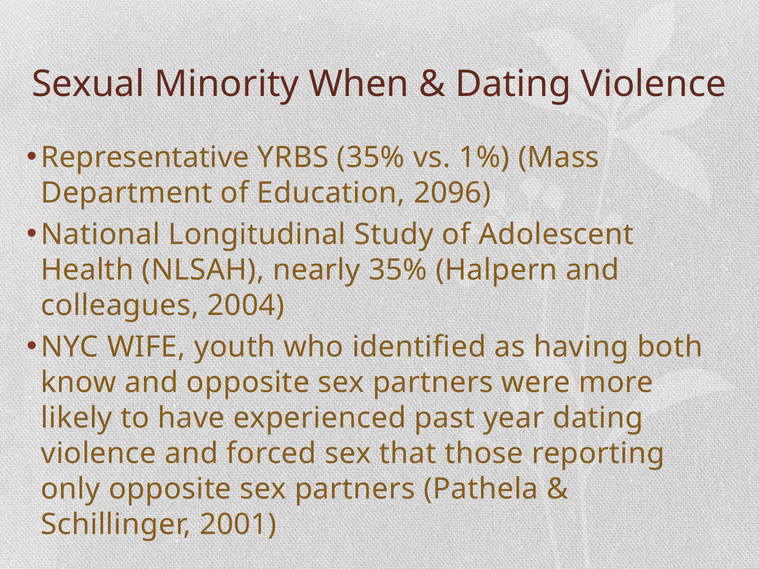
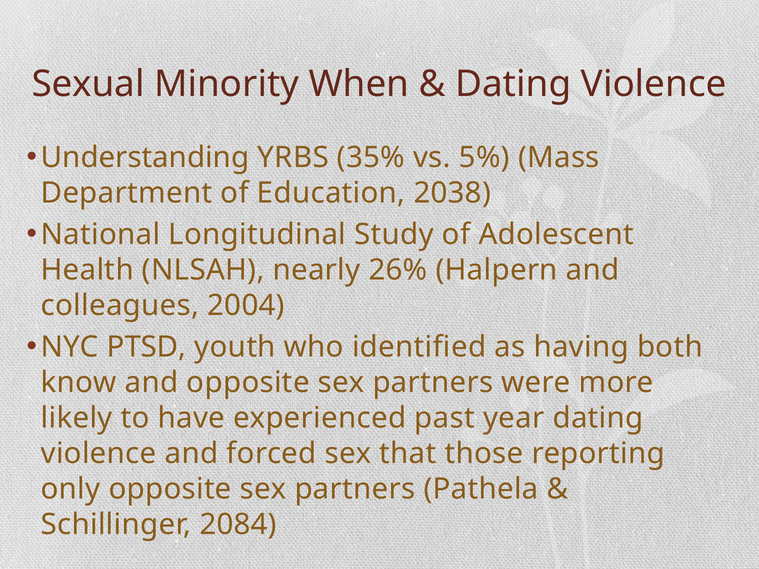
Representative: Representative -> Understanding (145, 157)
1%: 1% -> 5% (484, 157)
2096: 2096 -> 2038 (452, 193)
nearly 35%: 35% -> 26% (398, 270)
WIFE: WIFE -> PTSD (147, 347)
2001: 2001 -> 2084 (238, 525)
